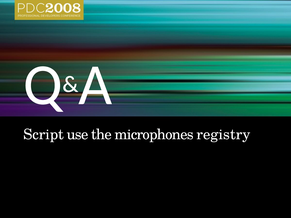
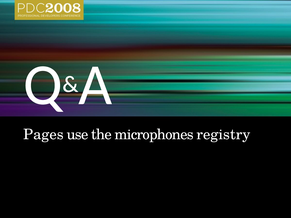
Script: Script -> Pages (43, 135)
